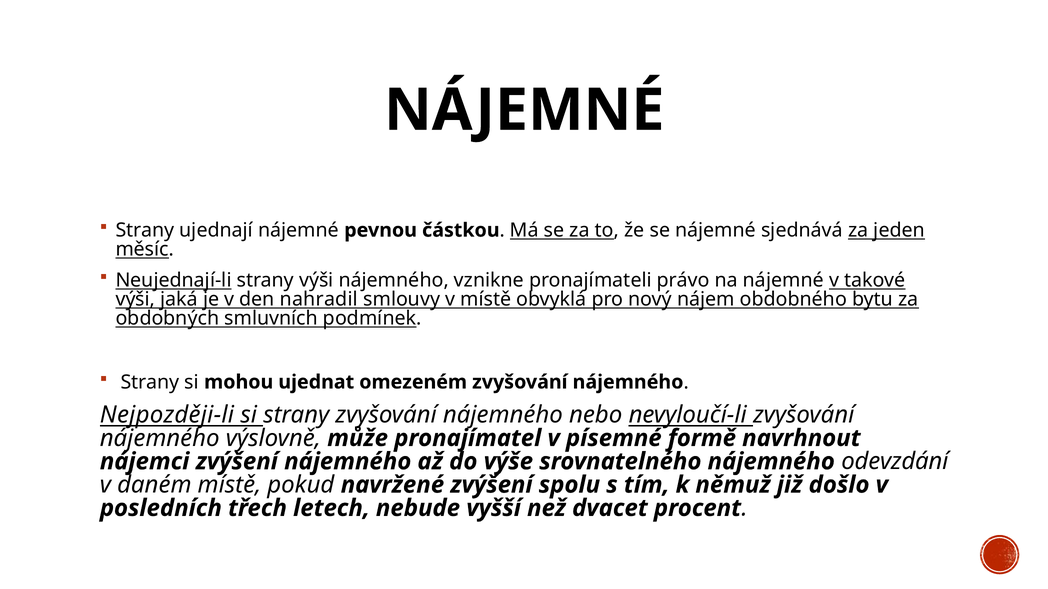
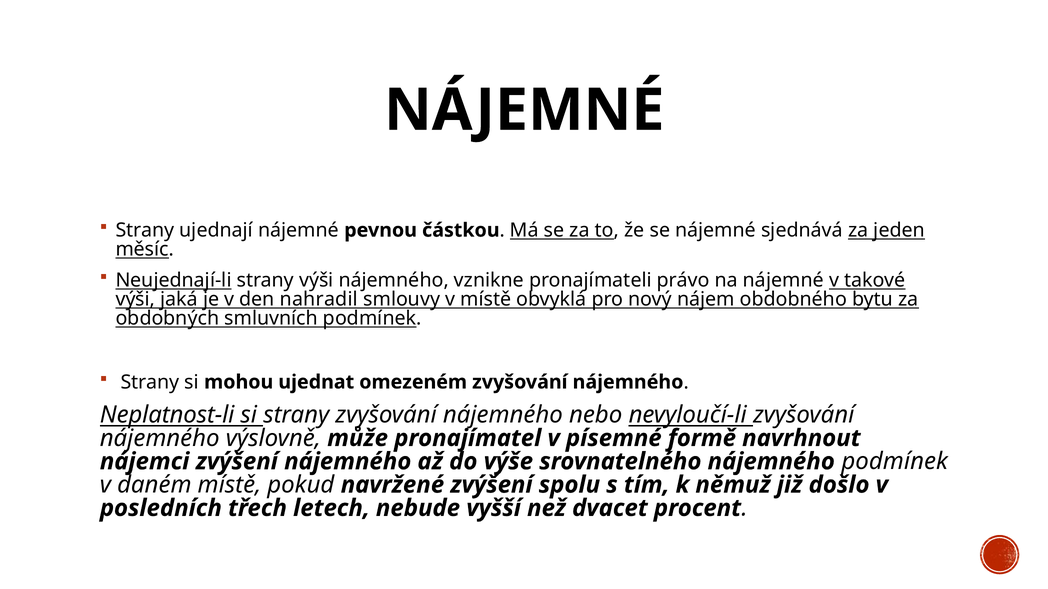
Nejpozději-li: Nejpozději-li -> Neplatnost-li (167, 415)
nájemného odevzdání: odevzdání -> podmínek (895, 462)
